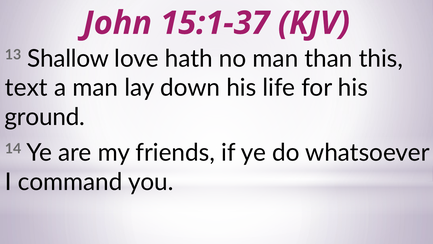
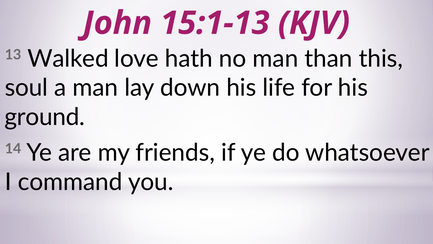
15:1-37: 15:1-37 -> 15:1-13 (215, 23)
Shallow: Shallow -> Walked (68, 59)
text: text -> soul (26, 88)
